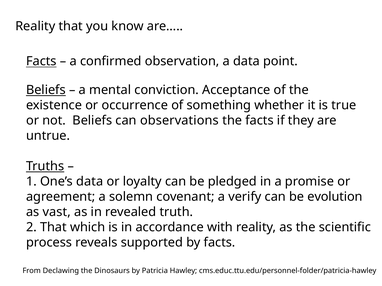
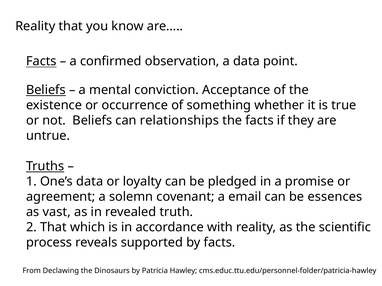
observations: observations -> relationships (179, 121)
verify: verify -> email (245, 197)
evolution: evolution -> essences (335, 197)
